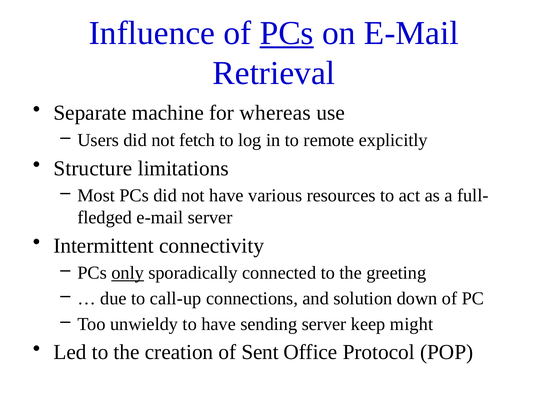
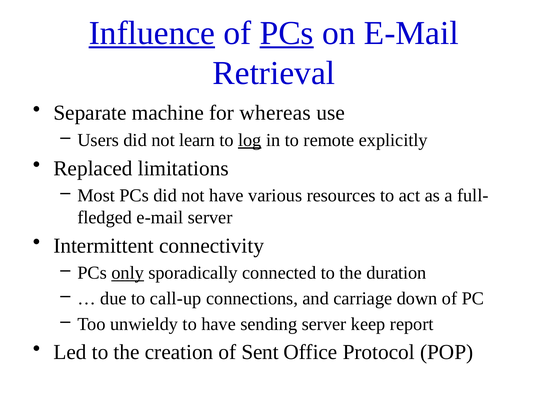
Influence underline: none -> present (152, 33)
fetch: fetch -> learn (197, 140)
log underline: none -> present (250, 140)
Structure: Structure -> Replaced (93, 168)
greeting: greeting -> duration (396, 273)
solution: solution -> carriage (363, 298)
might: might -> report (412, 324)
